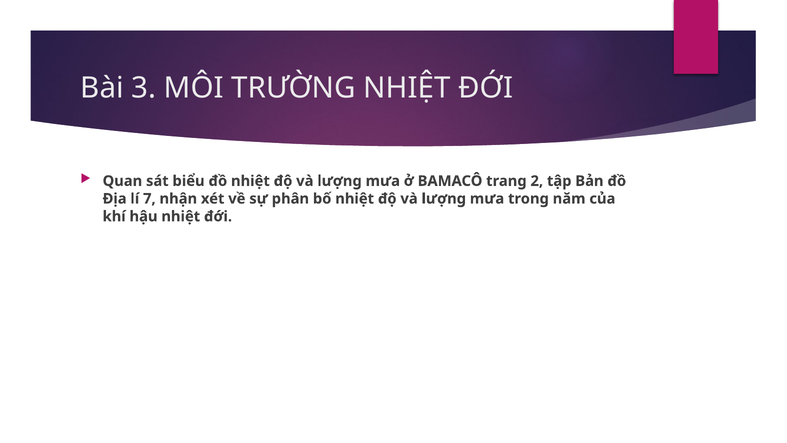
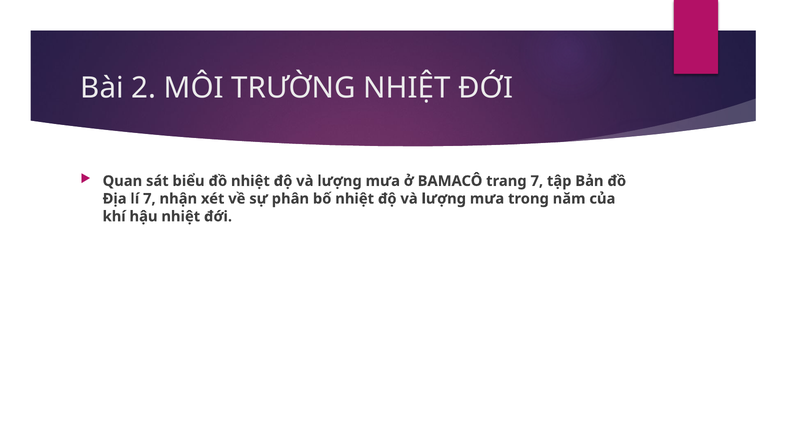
3: 3 -> 2 (144, 88)
trang 2: 2 -> 7 (537, 181)
